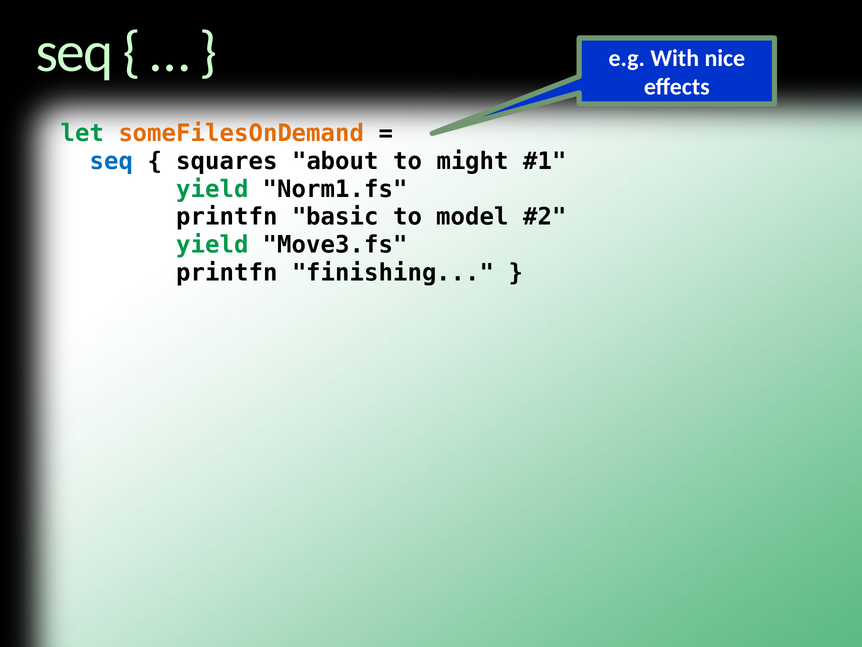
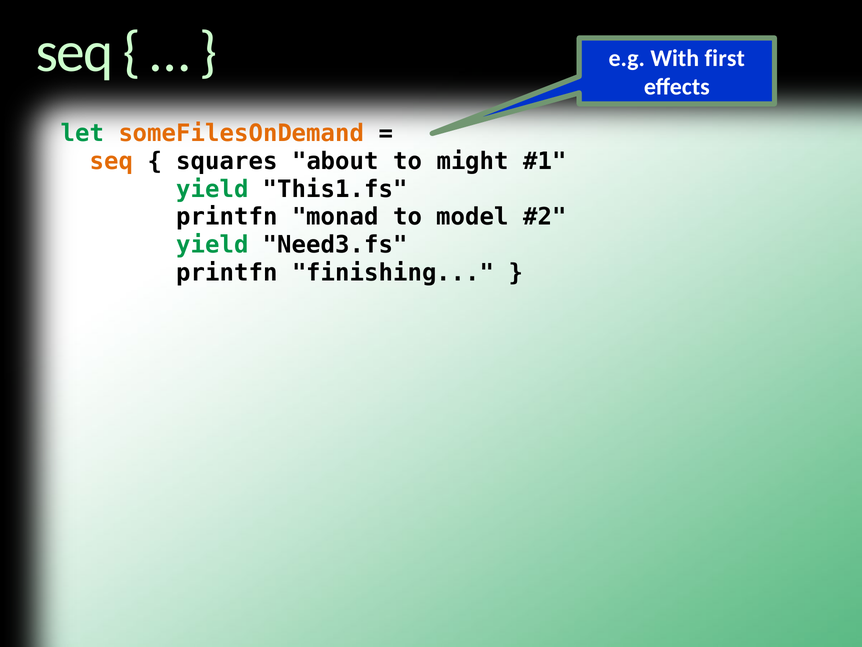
nice: nice -> first (725, 58)
seq colour: blue -> orange (111, 161)
Norm1.fs: Norm1.fs -> This1.fs (335, 189)
basic: basic -> monad (335, 217)
Move3.fs: Move3.fs -> Need3.fs (335, 245)
